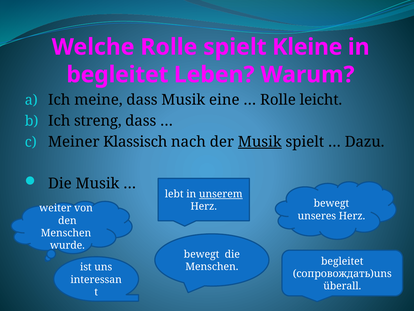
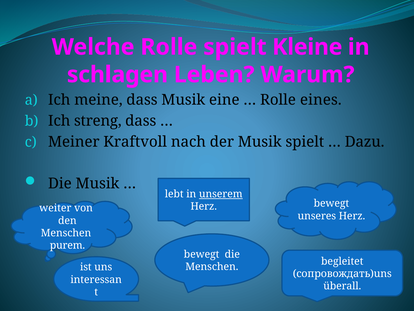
begleitet: begleitet -> schlagen (117, 75)
leicht: leicht -> eines (321, 100)
Klassisch: Klassisch -> Kraftvoll (135, 142)
Musik underline: present -> none (260, 142)
wurde: wurde -> purem (67, 245)
